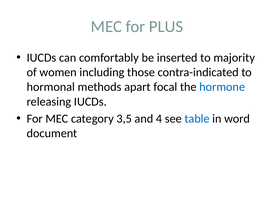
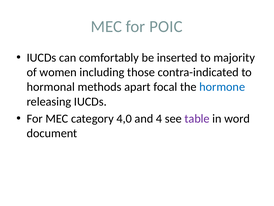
PLUS: PLUS -> POIC (166, 27)
3,5: 3,5 -> 4,0 (124, 118)
table colour: blue -> purple (197, 118)
